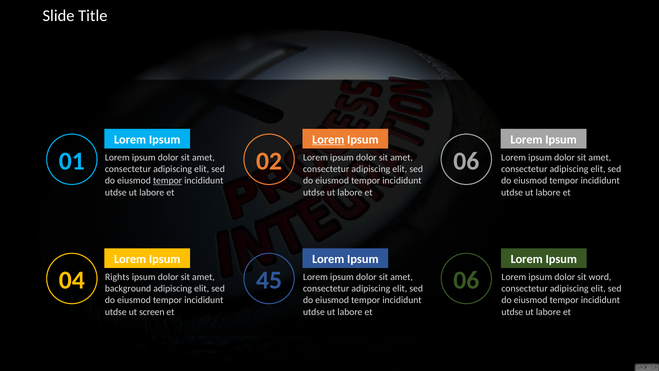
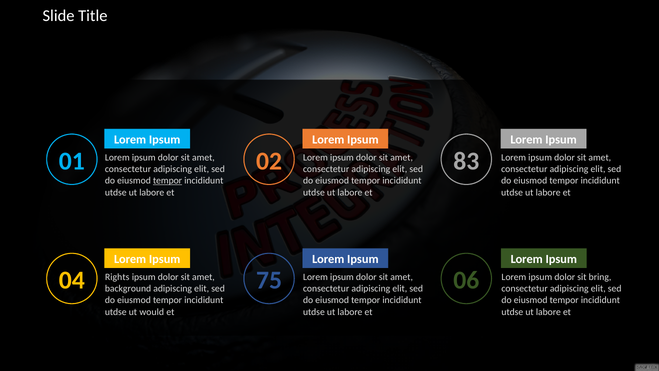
Lorem underline: present -> none (328, 139)
02 06: 06 -> 83 (466, 161)
45: 45 -> 75 (269, 280)
word: word -> bring (600, 277)
screen: screen -> would (152, 312)
